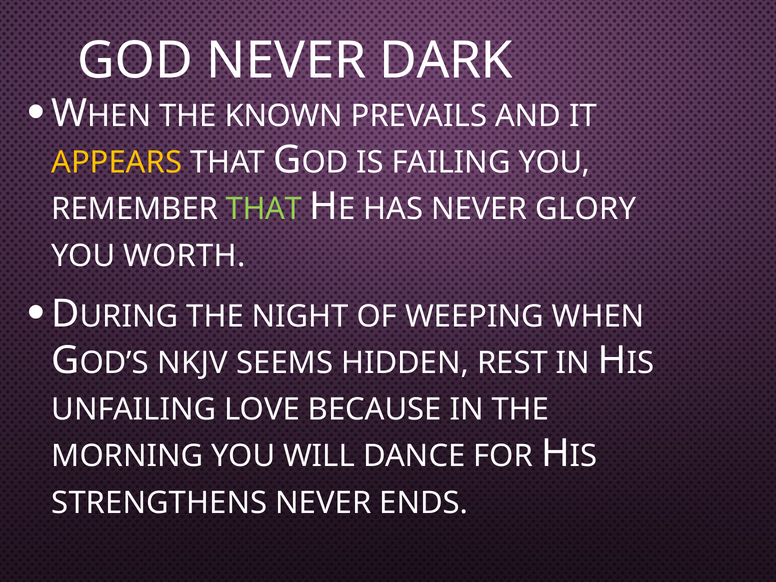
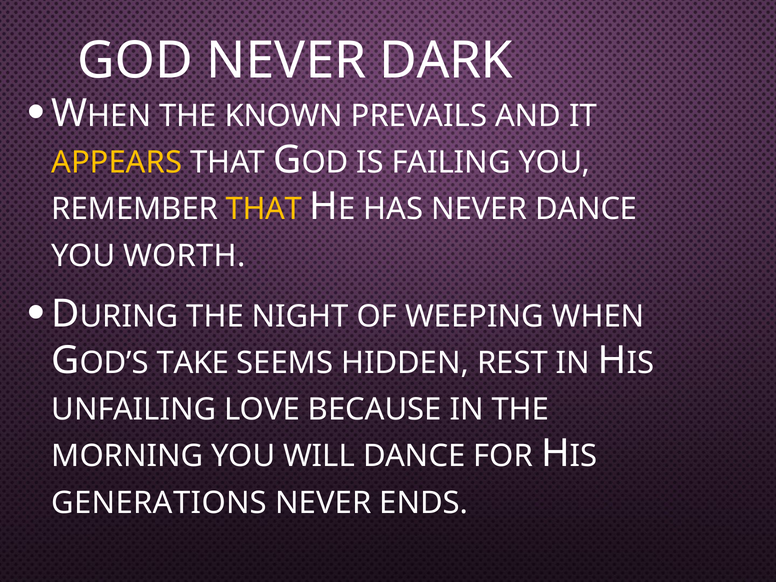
THAT colour: light green -> yellow (264, 209)
NEVER GLORY: GLORY -> DANCE (586, 209)
NKJV: NKJV -> TAKE (193, 363)
STRENGTHENS: STRENGTHENS -> GENERATIONS (159, 503)
